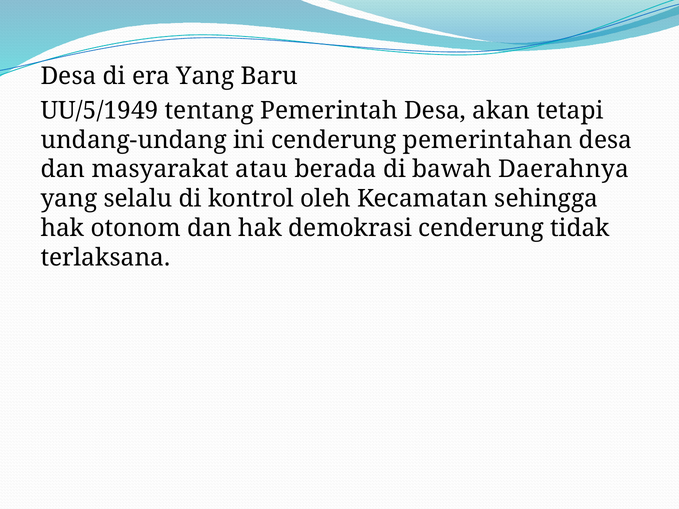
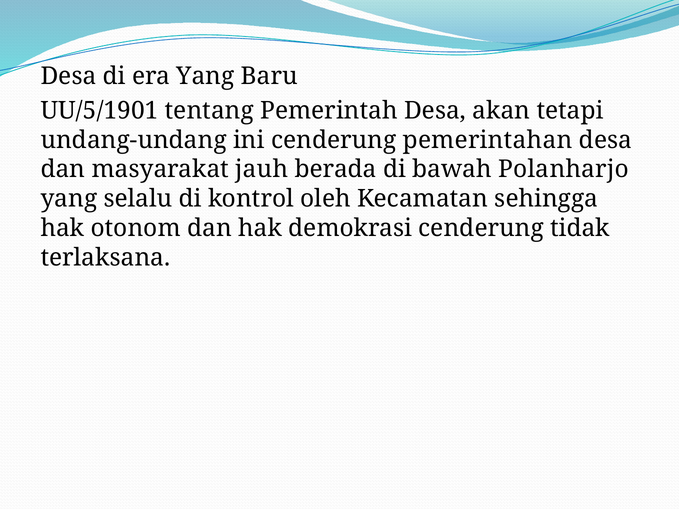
UU/5/1949: UU/5/1949 -> UU/5/1901 (100, 111)
atau: atau -> jauh (262, 169)
Daerahnya: Daerahnya -> Polanharjo (564, 169)
